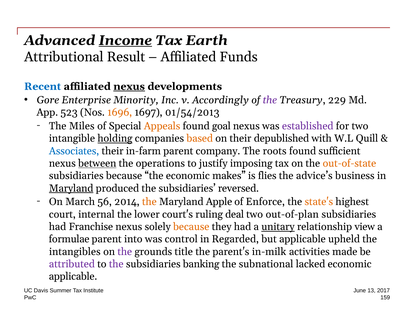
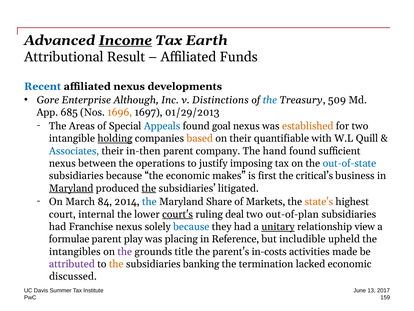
nexus underline: present -> none (129, 86)
Minority: Minority -> Although (136, 100)
Accordingly: Accordingly -> Distinctions (220, 100)
the colour: purple -> blue (270, 100)
229: 229 -> 509 (337, 100)
523: 523 -> 685 (69, 112)
01/54/2013: 01/54/2013 -> 01/29/2013 (192, 112)
Miles: Miles -> Areas (82, 126)
Appeals colour: orange -> blue (162, 126)
established colour: purple -> orange (308, 126)
depublished: depublished -> quantifiable (281, 138)
in-farm: in-farm -> in-then (143, 151)
roots: roots -> hand (275, 151)
between underline: present -> none (97, 163)
out-of-state colour: orange -> blue (349, 163)
flies: flies -> first (267, 176)
advice’s: advice’s -> critical’s (314, 176)
the underline: none -> present (149, 188)
reversed: reversed -> litigated (238, 188)
56: 56 -> 84 (105, 202)
the colour: orange -> blue (149, 202)
Apple: Apple -> Share (219, 202)
Enforce: Enforce -> Markets (265, 202)
court's underline: none -> present (178, 214)
because colour: orange -> blue (191, 226)
into: into -> play (133, 239)
control: control -> placing (181, 239)
Regarded: Regarded -> Reference (235, 239)
but applicable: applicable -> includible (302, 239)
in-milk: in-milk -> in-costs (269, 251)
the colour: purple -> orange (116, 264)
subnational: subnational -> termination (266, 264)
applicable: applicable -> discussed (73, 276)
